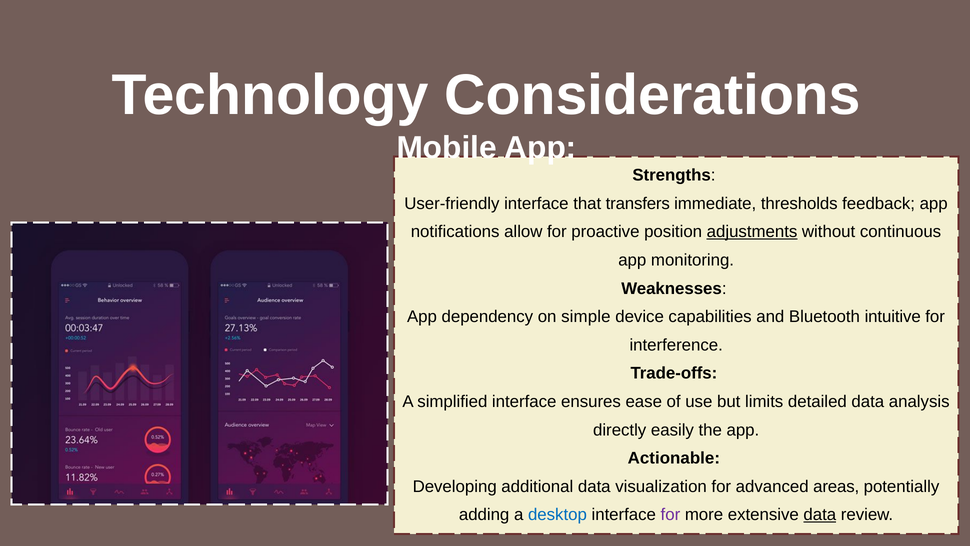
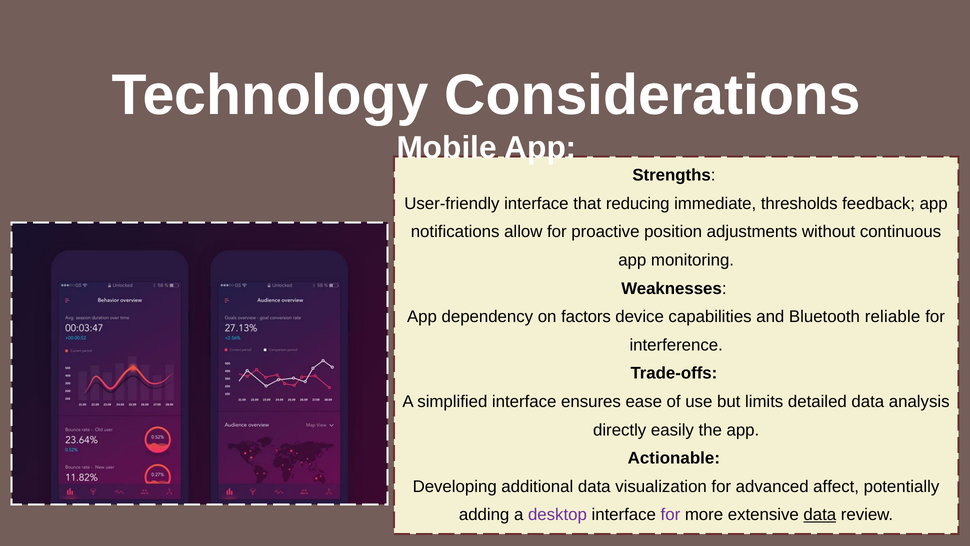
transfers: transfers -> reducing (638, 203)
adjustments underline: present -> none (752, 232)
simple: simple -> factors (586, 317)
intuitive: intuitive -> reliable (893, 317)
areas: areas -> affect (836, 486)
desktop colour: blue -> purple (557, 514)
